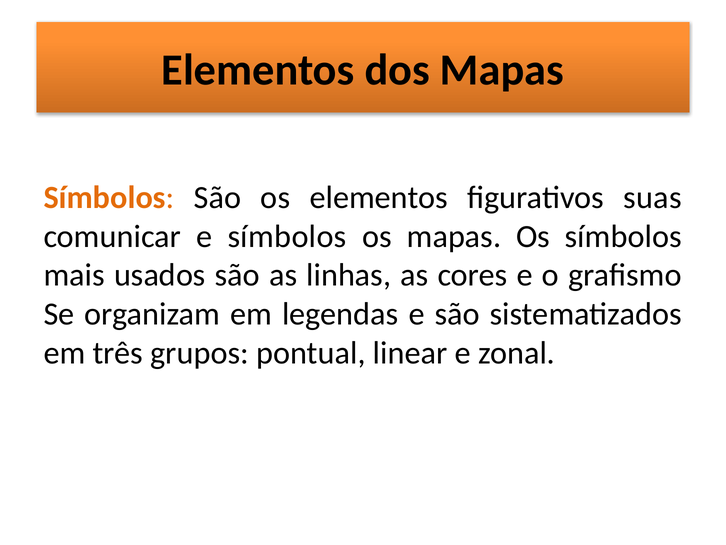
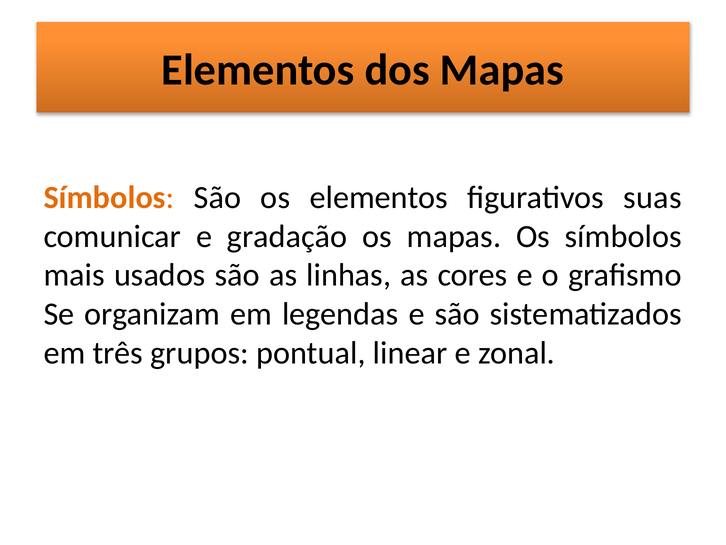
e símbolos: símbolos -> gradação (287, 236)
